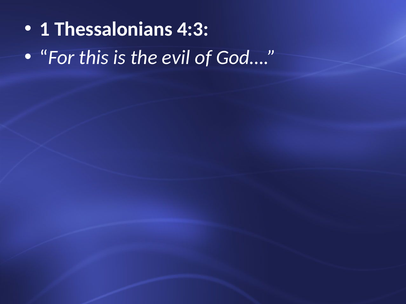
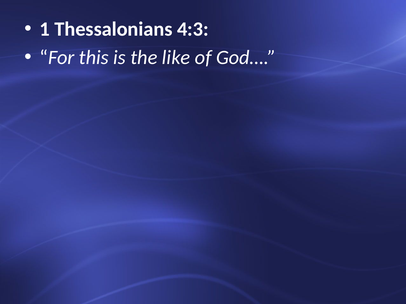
evil: evil -> like (176, 58)
